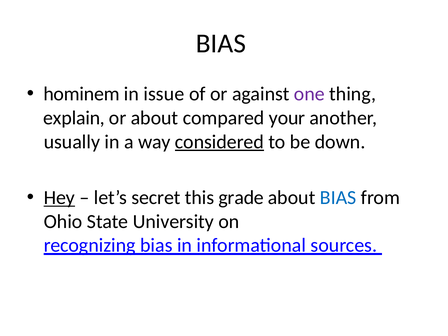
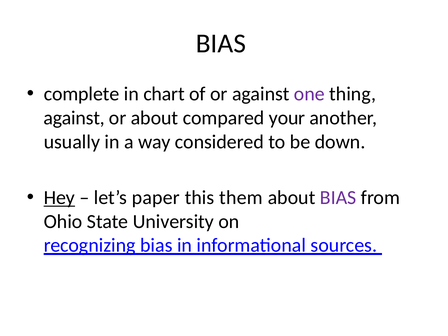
hominem: hominem -> complete (82, 94)
issue: issue -> chart (164, 94)
explain: explain -> against (74, 118)
considered underline: present -> none (219, 142)
secret: secret -> paper (156, 198)
grade: grade -> them (241, 198)
BIAS colour: blue -> purple (338, 198)
